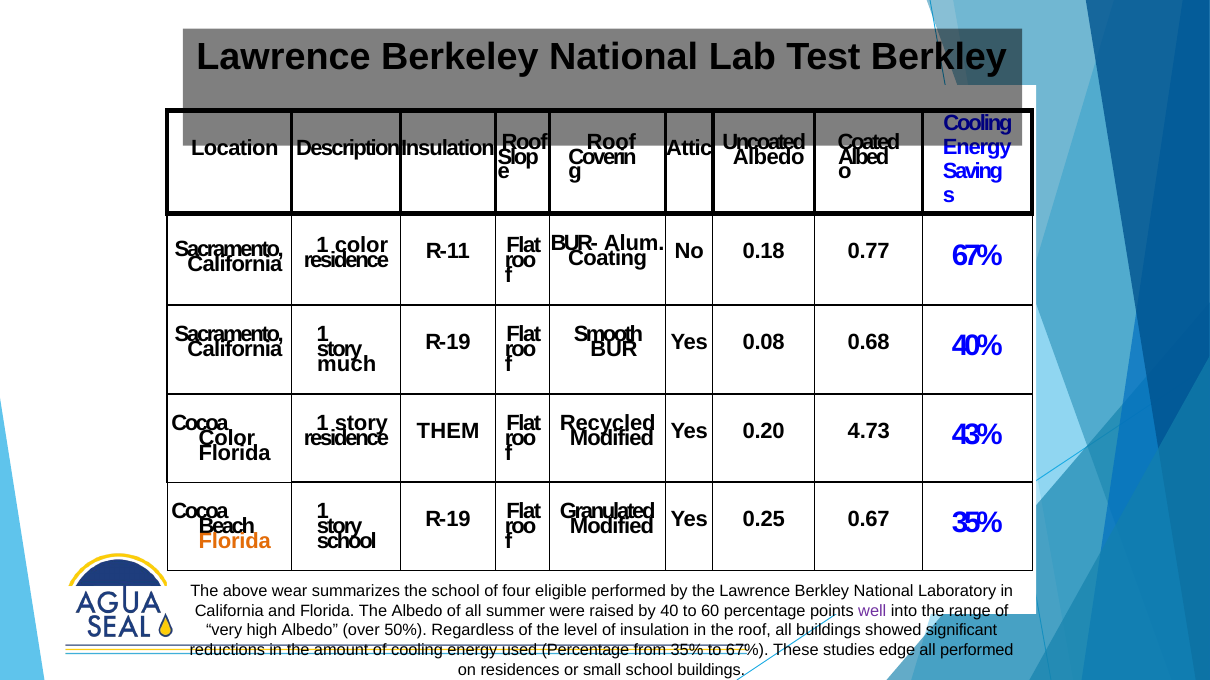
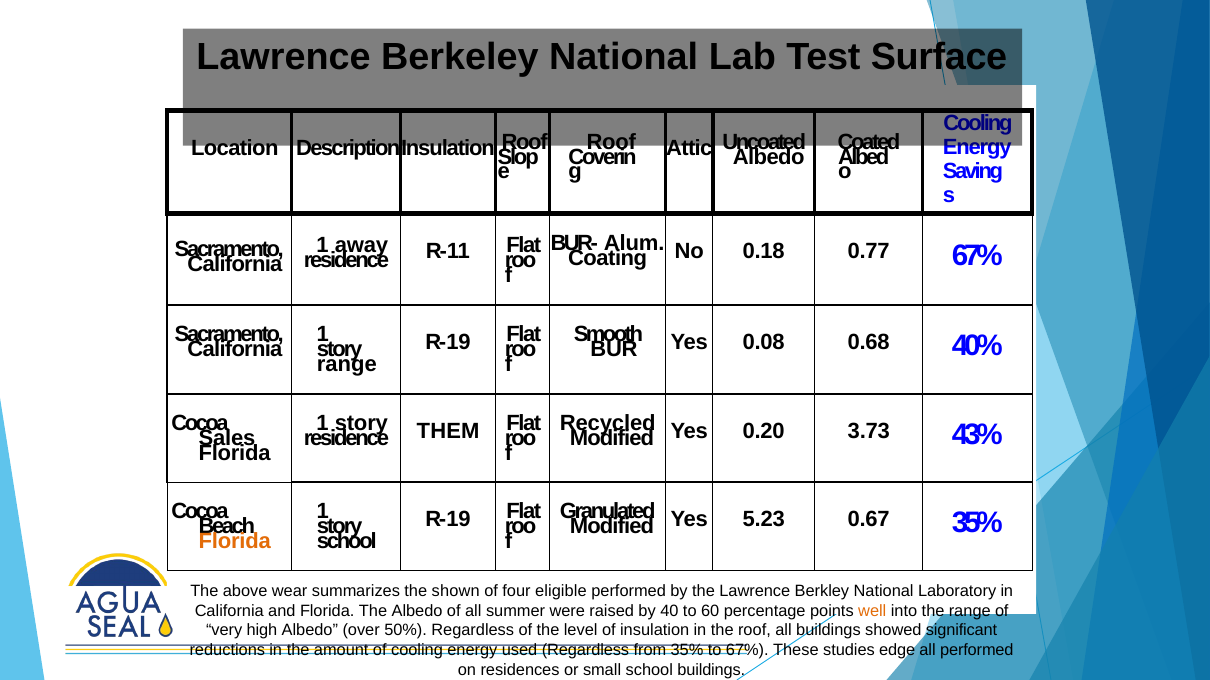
Test Berkley: Berkley -> Surface (939, 58)
1 color: color -> away (361, 245)
much: much -> range (347, 365)
Color: Color -> Sales (227, 439)
4.73: 4.73 -> 3.73 (869, 431)
0.25: 0.25 -> 5.23 (764, 520)
the school: school -> shown (456, 592)
well colour: purple -> orange (872, 611)
used Percentage: Percentage -> Regardless (585, 651)
